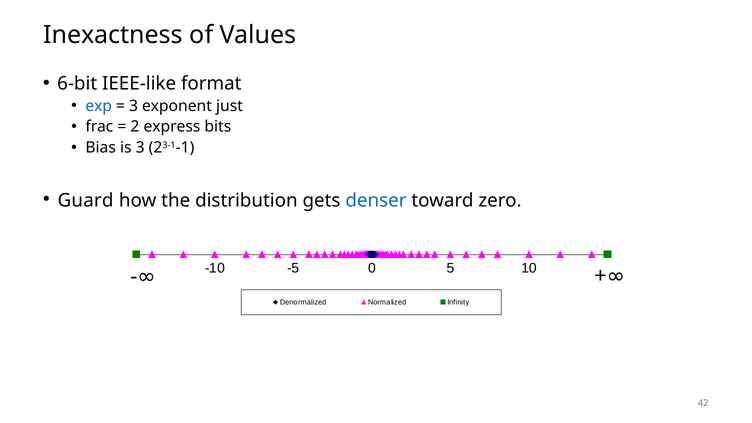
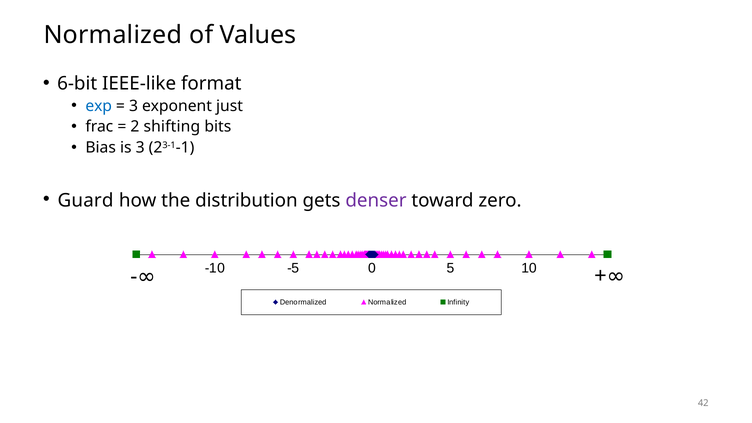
Inexactness: Inexactness -> Normalized (113, 35)
express: express -> shifting (172, 127)
denser colour: blue -> purple (376, 201)
